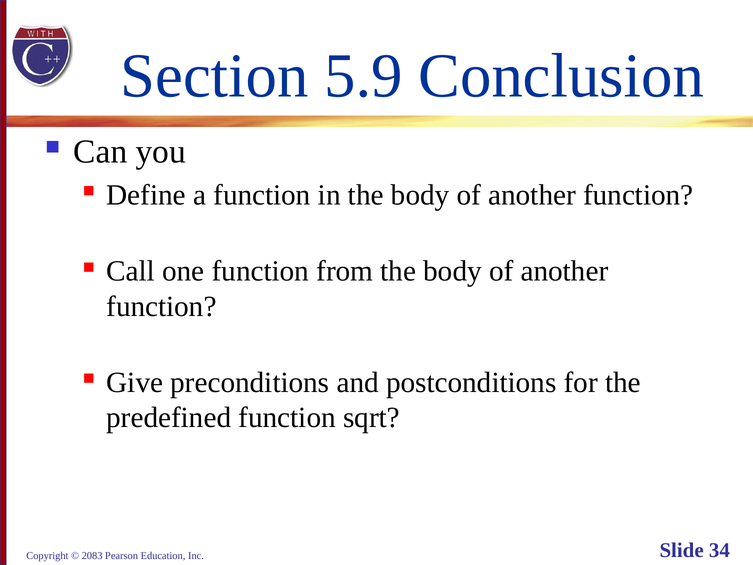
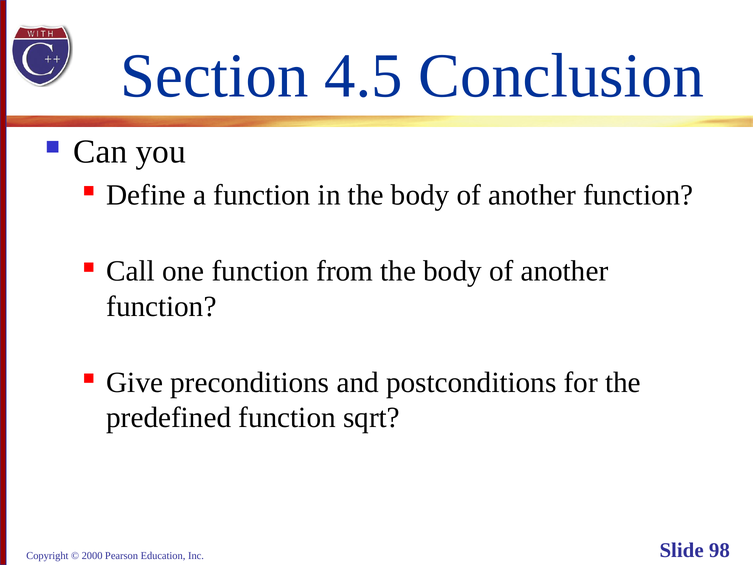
5.9: 5.9 -> 4.5 (363, 76)
2083: 2083 -> 2000 (92, 555)
34: 34 -> 98 (719, 550)
